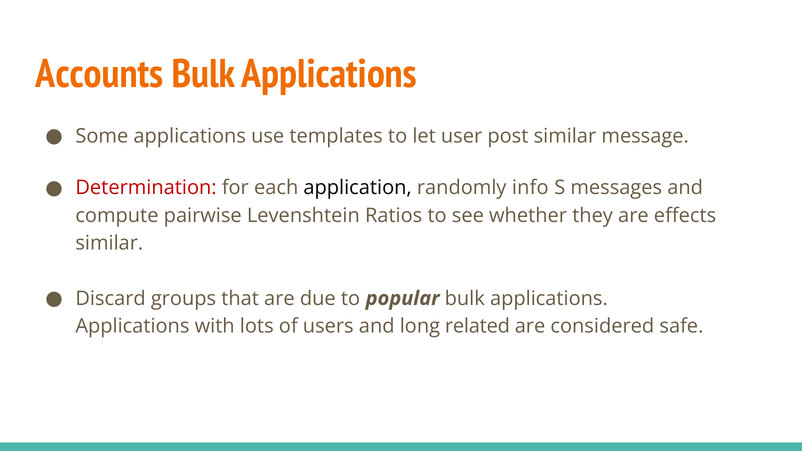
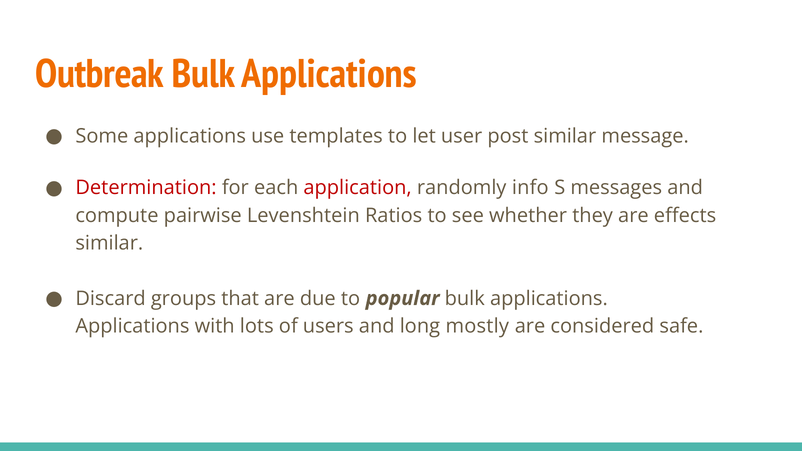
Accounts: Accounts -> Outbreak (100, 74)
application colour: black -> red (358, 188)
related: related -> mostly (477, 326)
